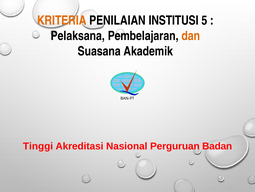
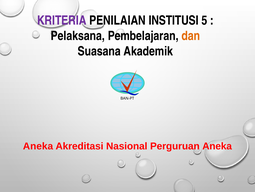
KRITERIA colour: orange -> purple (62, 20)
Tinggi: Tinggi -> Aneka (38, 146)
Perguruan Badan: Badan -> Aneka (217, 146)
